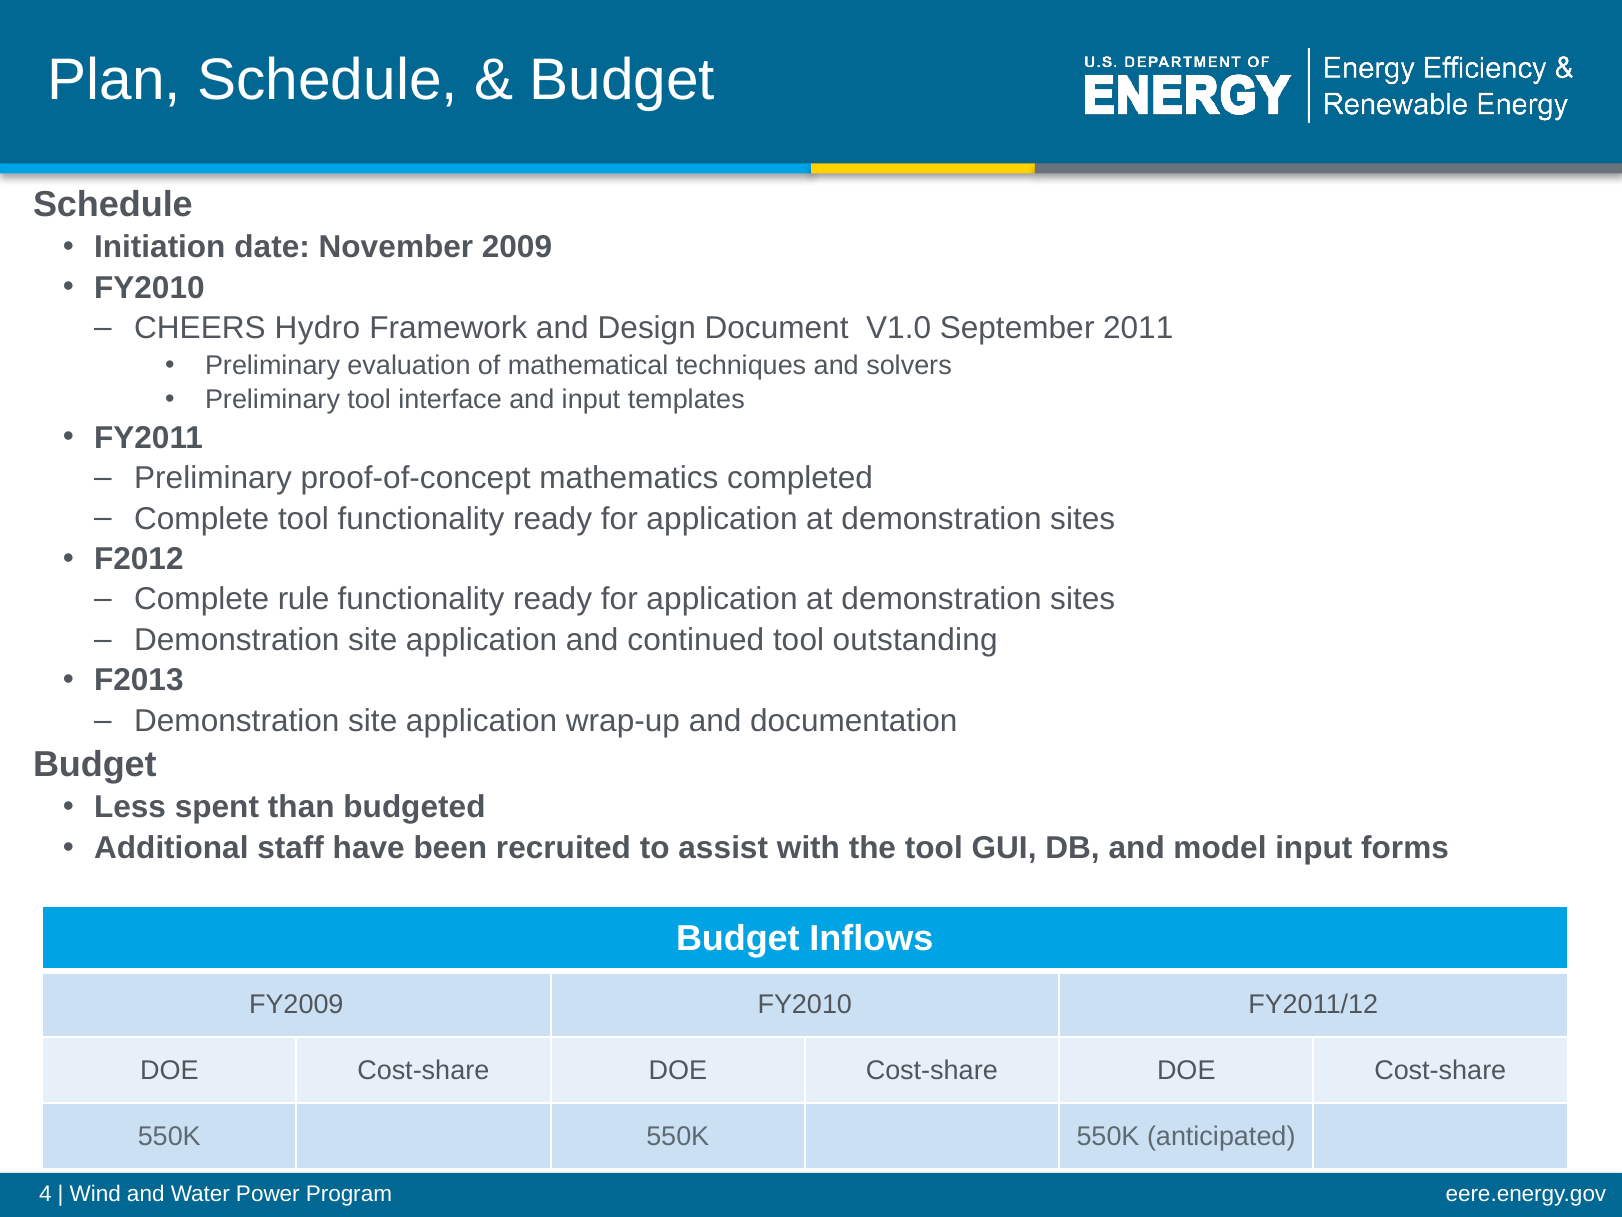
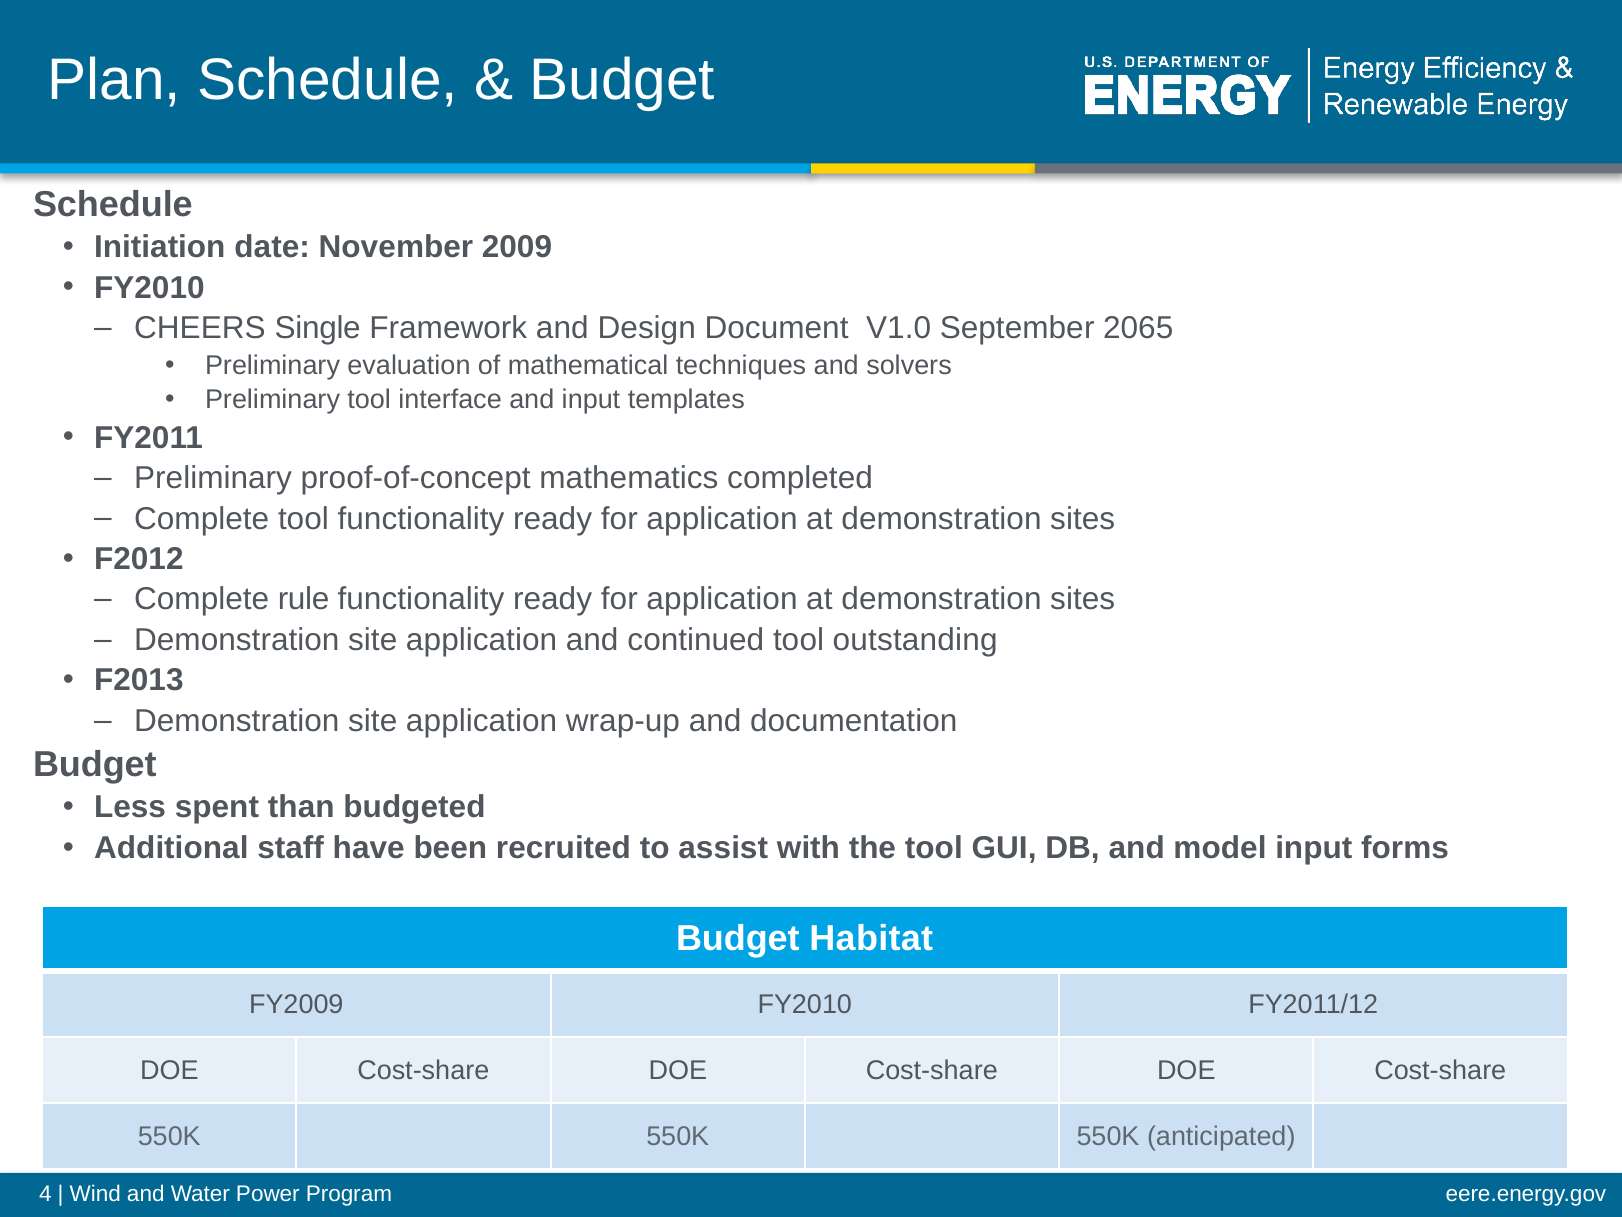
Hydro: Hydro -> Single (318, 328)
2011: 2011 -> 2065 (1138, 328)
Inflows: Inflows -> Habitat (871, 939)
